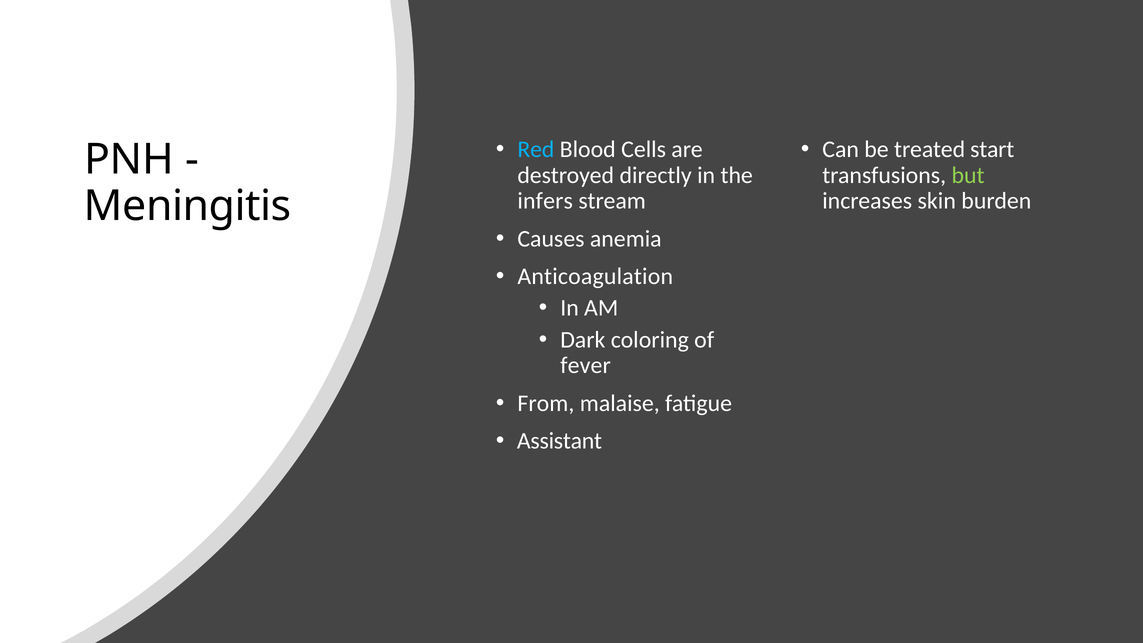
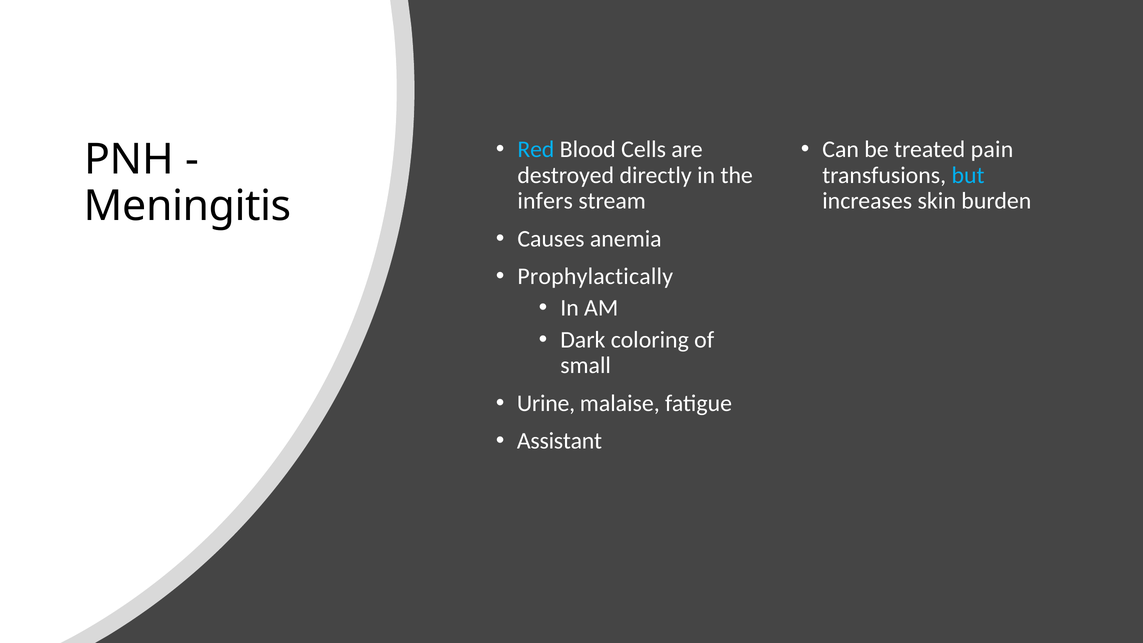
start: start -> pain (992, 149)
but colour: light green -> light blue (968, 175)
Anticoagulation: Anticoagulation -> Prophylactically (595, 276)
fever: fever -> small (586, 365)
From: From -> Urine (546, 403)
